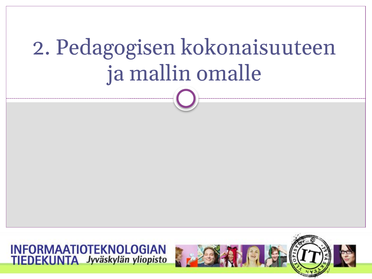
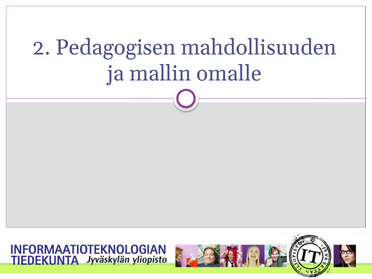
kokonaisuuteen: kokonaisuuteen -> mahdollisuuden (259, 47)
